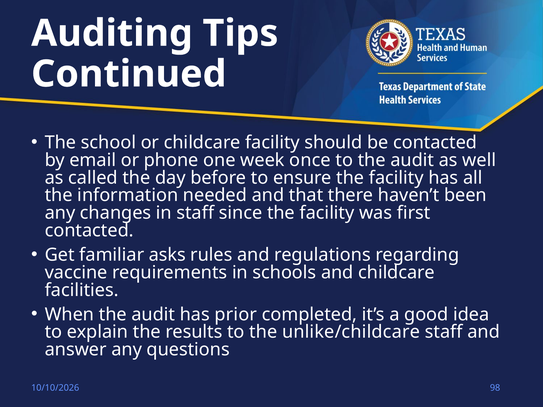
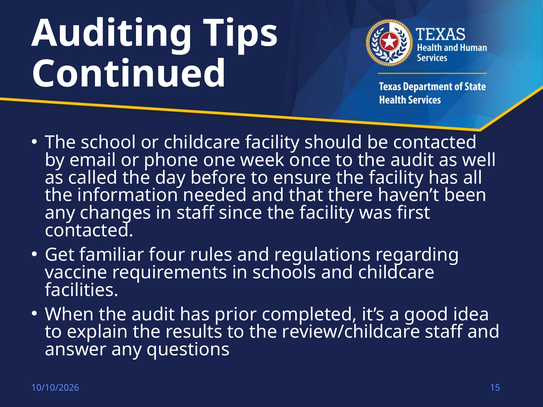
asks: asks -> four (167, 255)
unlike/childcare: unlike/childcare -> review/childcare (351, 332)
98: 98 -> 15 (495, 388)
